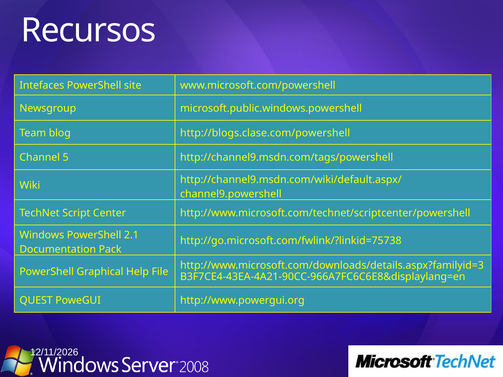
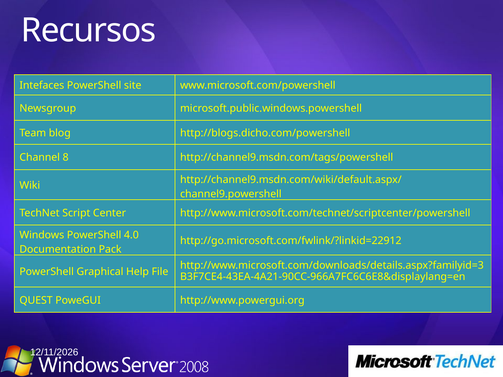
http://blogs.clase.com/powershell: http://blogs.clase.com/powershell -> http://blogs.dicho.com/powershell (265, 133)
5: 5 -> 8 (66, 158)
2.1: 2.1 -> 4.0 (131, 235)
http://go.microsoft.com/fwlink/?linkid=75738: http://go.microsoft.com/fwlink/?linkid=75738 -> http://go.microsoft.com/fwlink/?linkid=22912 (291, 241)
